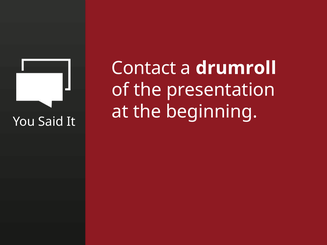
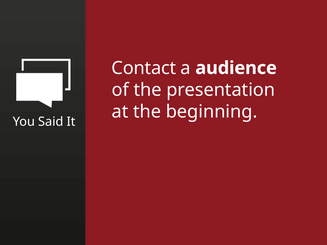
drumroll: drumroll -> audience (236, 68)
